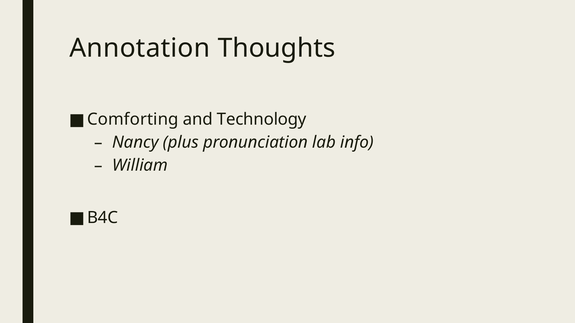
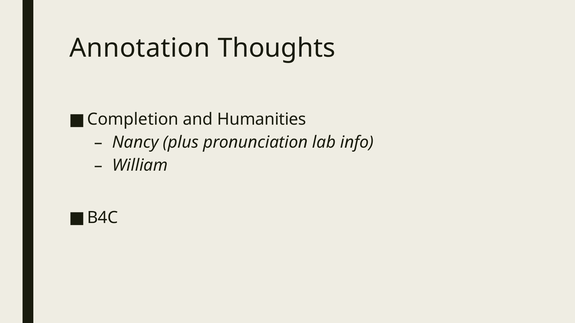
Comforting: Comforting -> Completion (133, 120)
Technology: Technology -> Humanities (262, 120)
